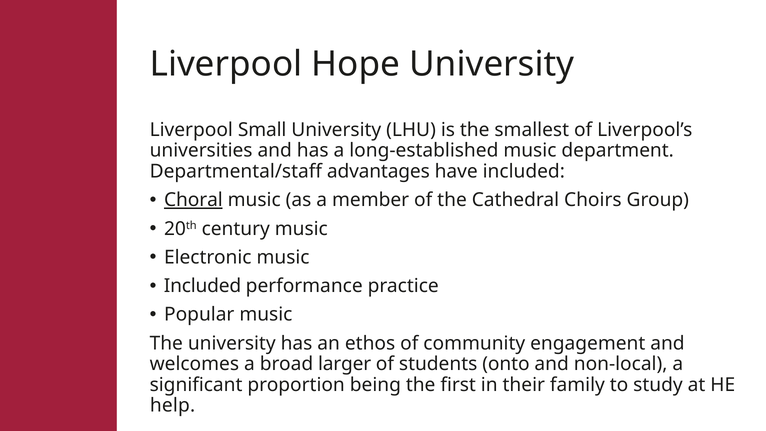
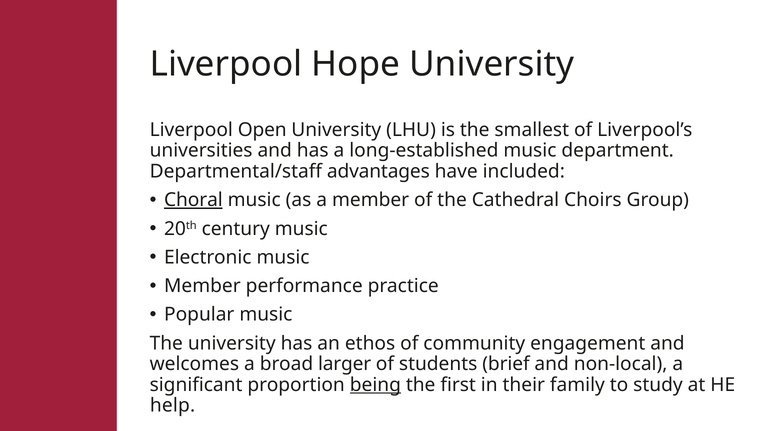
Small: Small -> Open (262, 130)
Included: Included -> Member (202, 286)
onto: onto -> brief (506, 364)
being underline: none -> present (375, 385)
